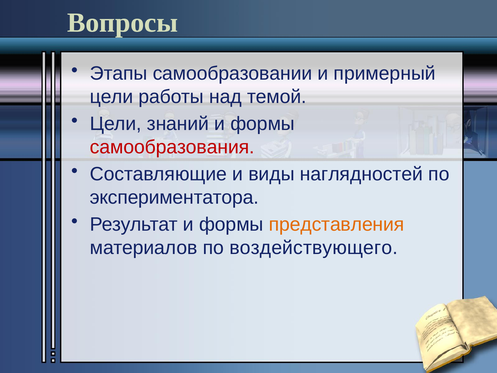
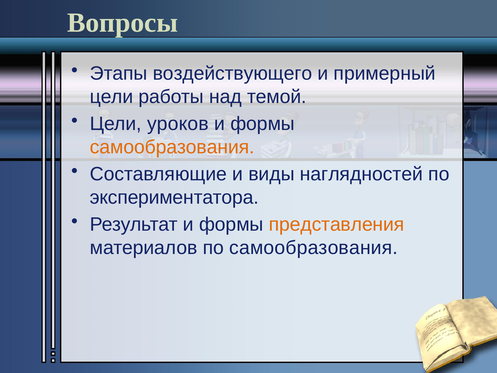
самообразовании: самообразовании -> воздействующего (232, 73)
знаний: знаний -> уроков (178, 124)
самообразования colour: red -> orange (172, 147)
по воздействующего: воздействующего -> самообразования (314, 247)
